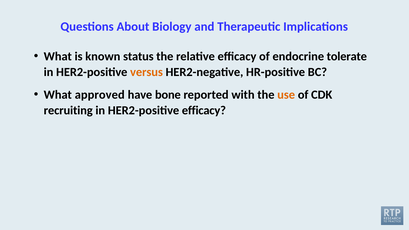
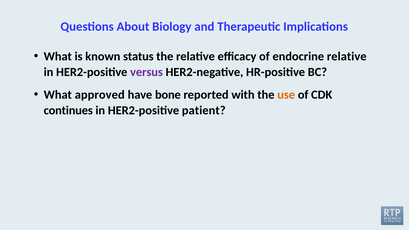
endocrine tolerate: tolerate -> relative (347, 57)
versus colour: orange -> purple (147, 72)
recruiting: recruiting -> continues (68, 110)
HER2-positive efficacy: efficacy -> patient (204, 110)
